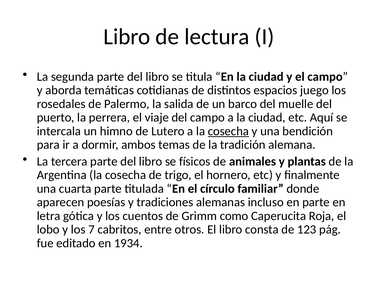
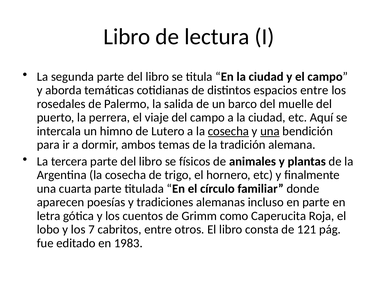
espacios juego: juego -> entre (314, 90)
una underline: none -> present (270, 131)
123: 123 -> 121 (307, 229)
1934: 1934 -> 1983 (128, 243)
